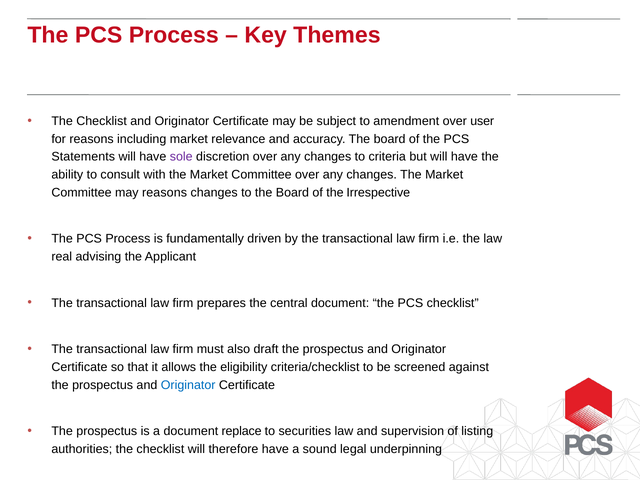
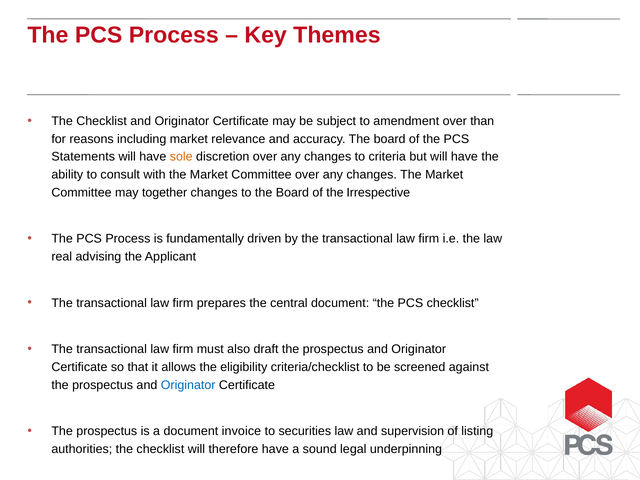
user: user -> than (482, 121)
sole colour: purple -> orange (181, 157)
may reasons: reasons -> together (165, 193)
replace: replace -> invoice (241, 431)
